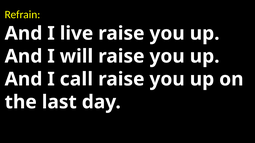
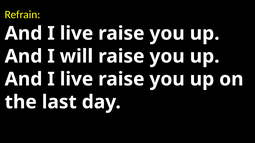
call: call -> live (76, 79)
